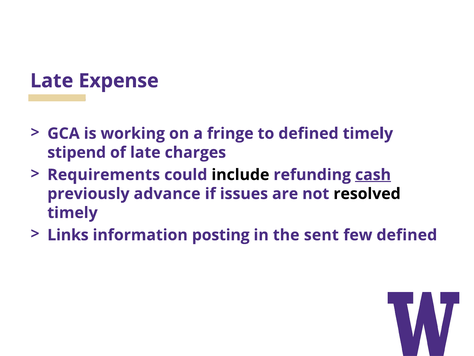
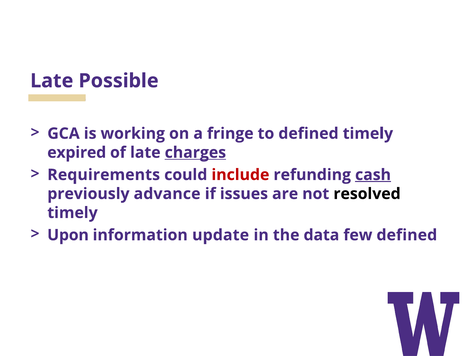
Expense: Expense -> Possible (119, 81)
stipend: stipend -> expired (77, 152)
charges underline: none -> present (195, 152)
include colour: black -> red (240, 175)
Links: Links -> Upon (68, 235)
posting: posting -> update (221, 235)
sent: sent -> data (321, 235)
